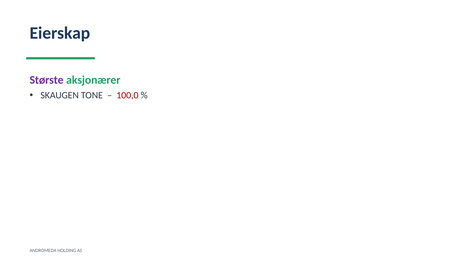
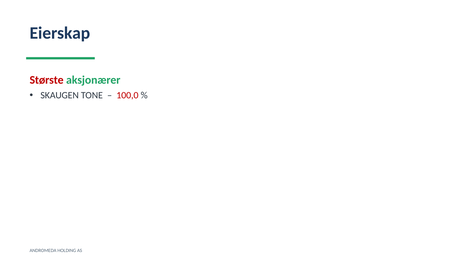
Største colour: purple -> red (47, 80)
